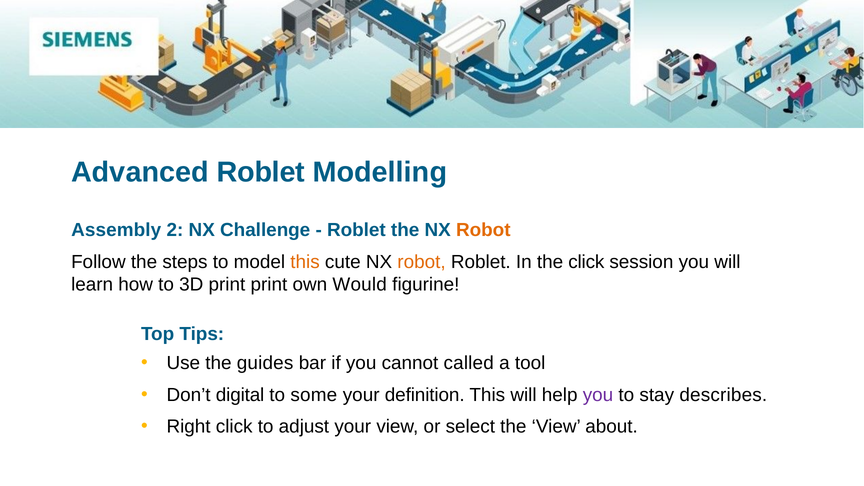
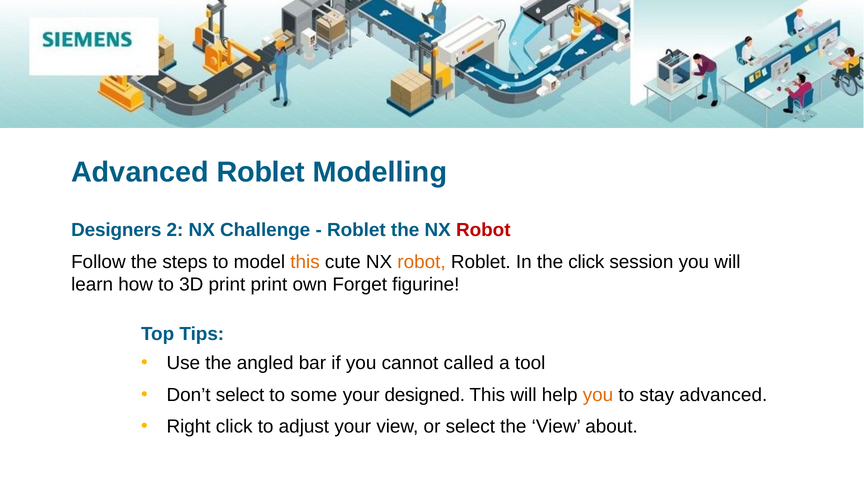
Assembly: Assembly -> Designers (116, 230)
Robot colour: orange -> red (483, 230)
Would: Would -> Forget (360, 285)
guides: guides -> angled (265, 363)
Don’t digital: digital -> select (240, 395)
definition: definition -> designed (425, 395)
you colour: purple -> orange (598, 395)
stay describes: describes -> advanced (723, 395)
